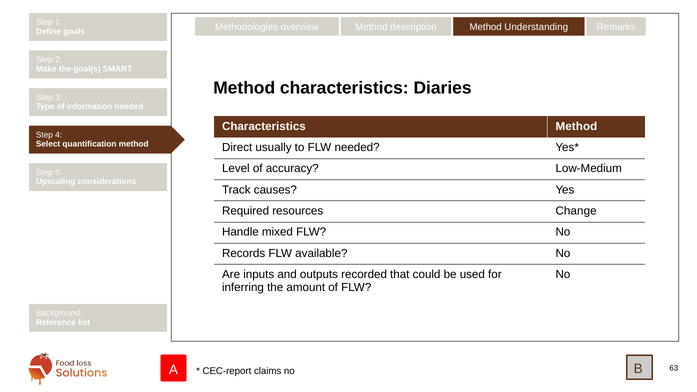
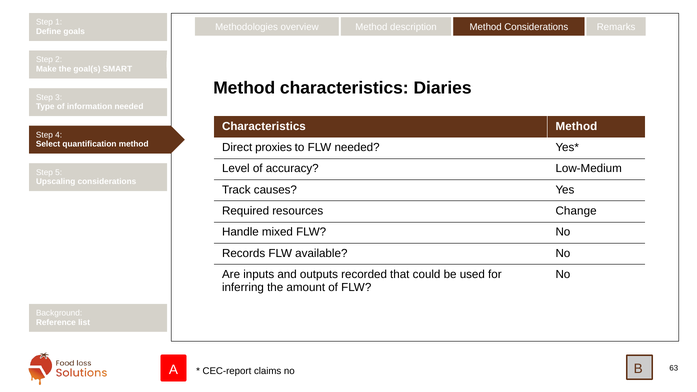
Method Understanding: Understanding -> Considerations (536, 27)
usually: usually -> proxies (274, 148)
